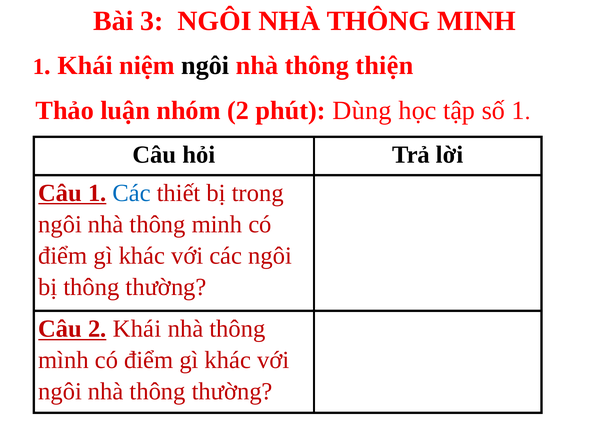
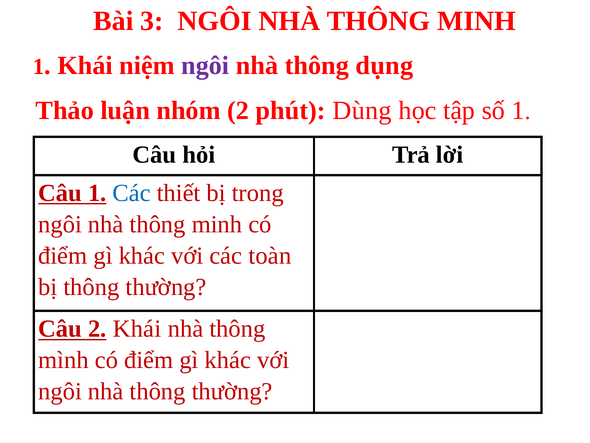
ngôi colour: black -> purple (205, 65)
thiện: thiện -> dụng (384, 65)
các ngôi: ngôi -> toàn (270, 255)
